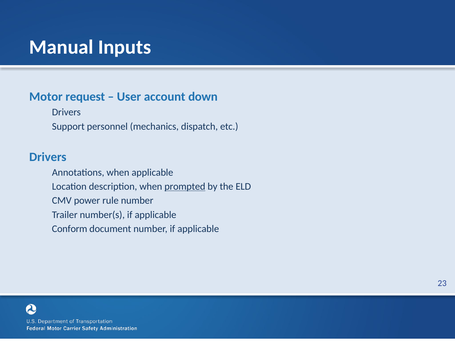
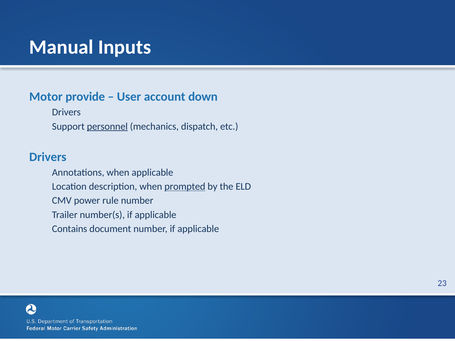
request: request -> provide (85, 97)
personnel underline: none -> present (107, 127)
Conform: Conform -> Contains (70, 229)
